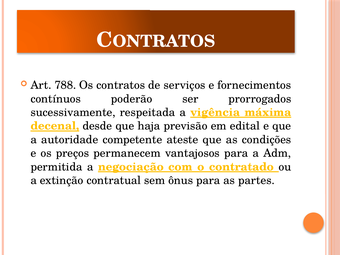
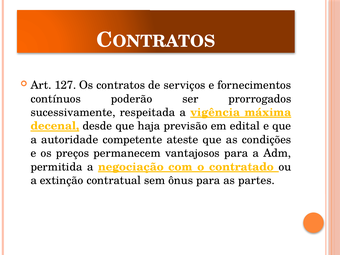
788: 788 -> 127 (65, 85)
